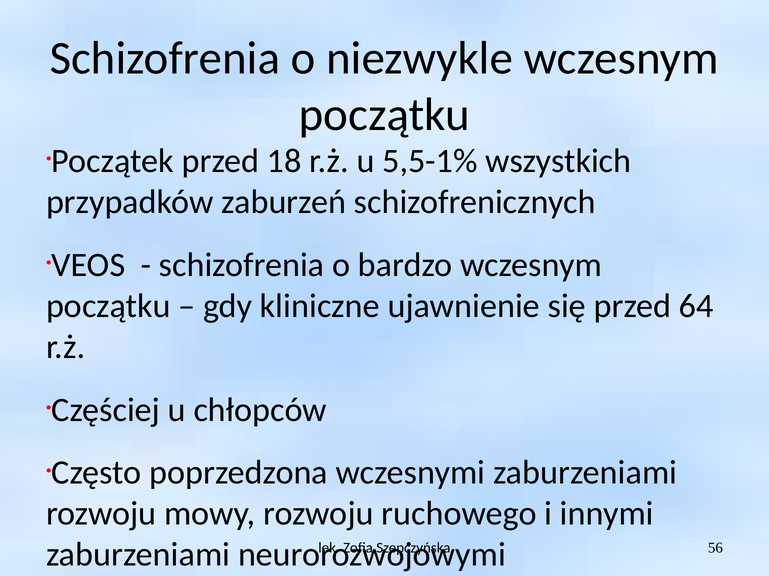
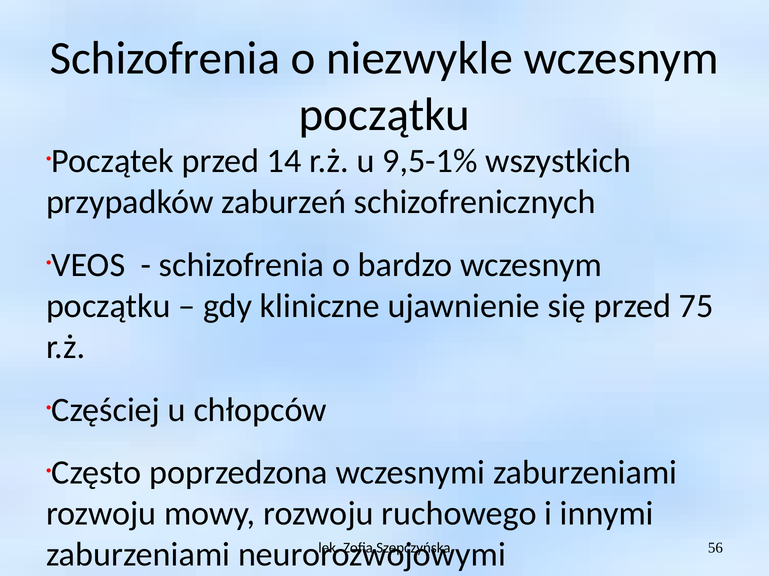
18: 18 -> 14 (284, 161)
5,5-1%: 5,5-1% -> 9,5-1% (430, 161)
64: 64 -> 75 (696, 306)
